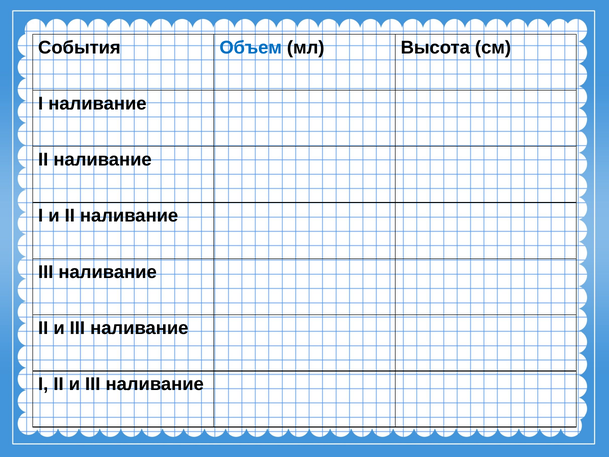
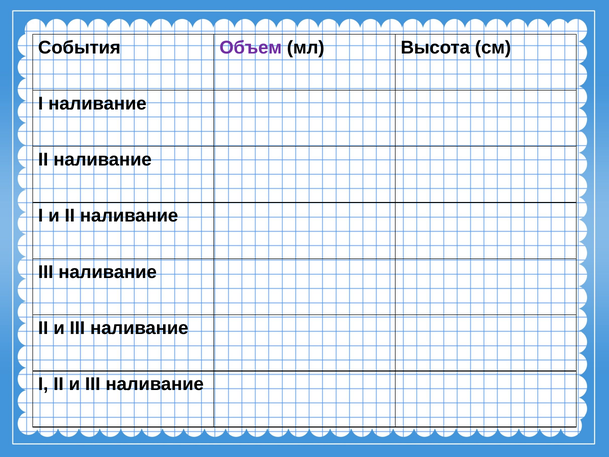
Объем colour: blue -> purple (251, 47)
